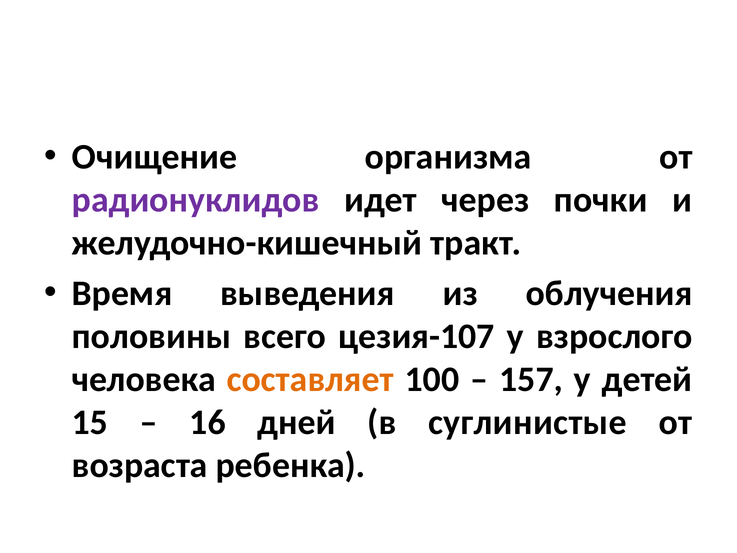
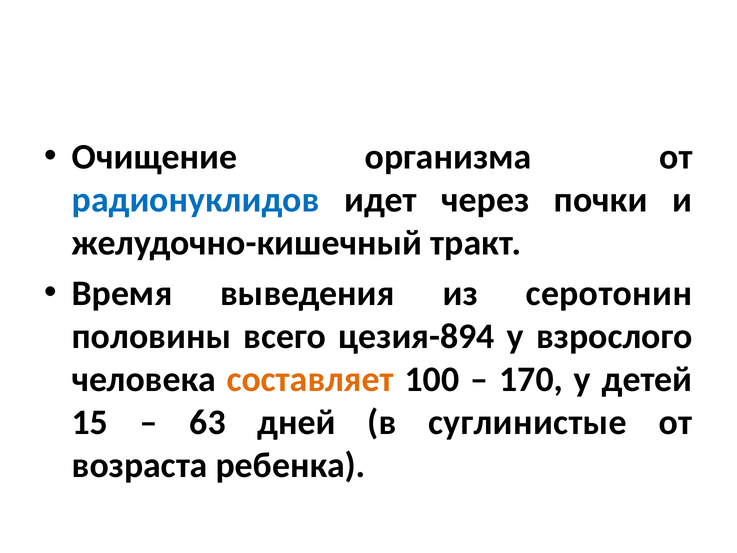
радионуклидов colour: purple -> blue (196, 200)
облучения: облучения -> серотонин (609, 293)
цезия-107: цезия-107 -> цезия-894 (416, 336)
157: 157 -> 170 (531, 379)
16: 16 -> 63 (208, 422)
